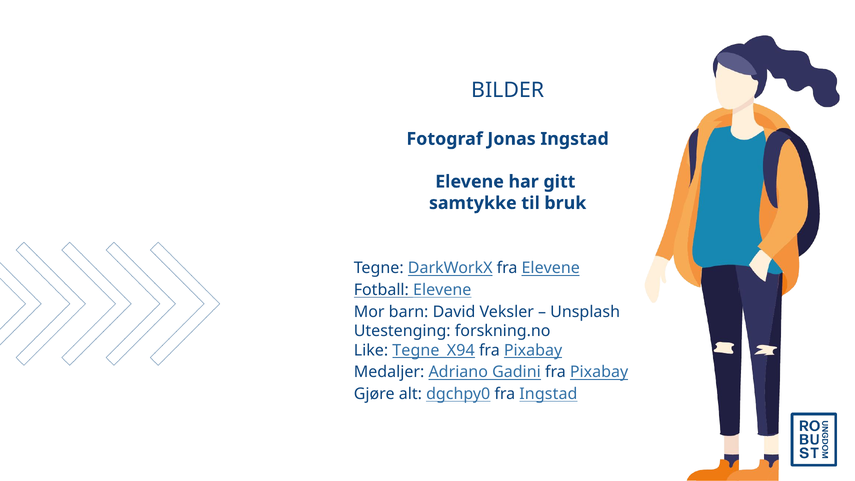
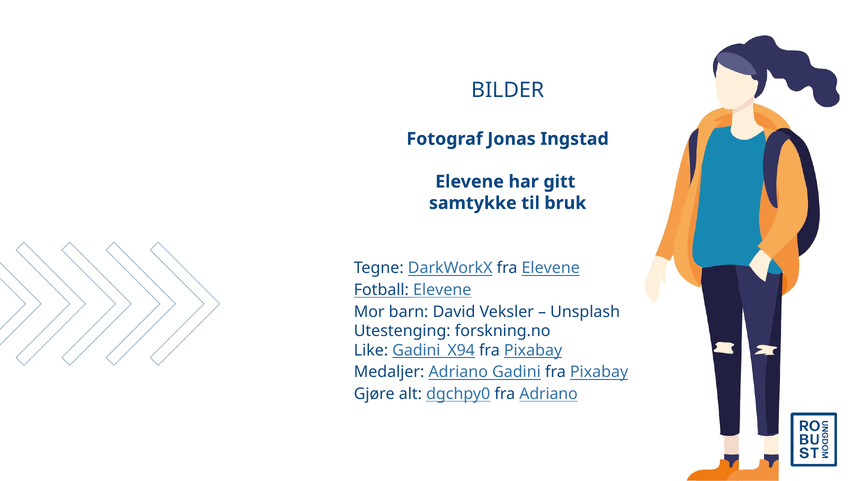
Tegne_X94: Tegne_X94 -> Gadini_X94 (434, 350)
fra Ingstad: Ingstad -> Adriano (549, 394)
